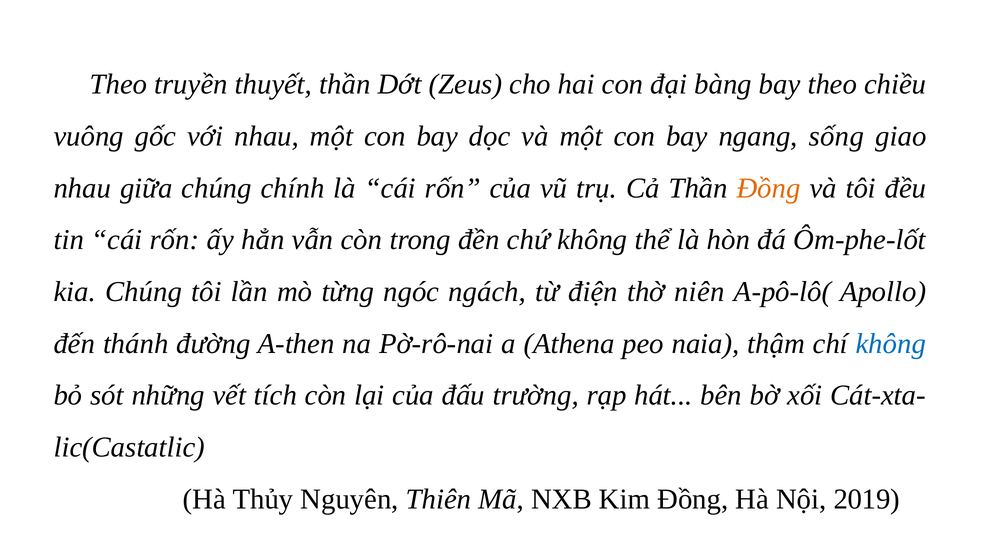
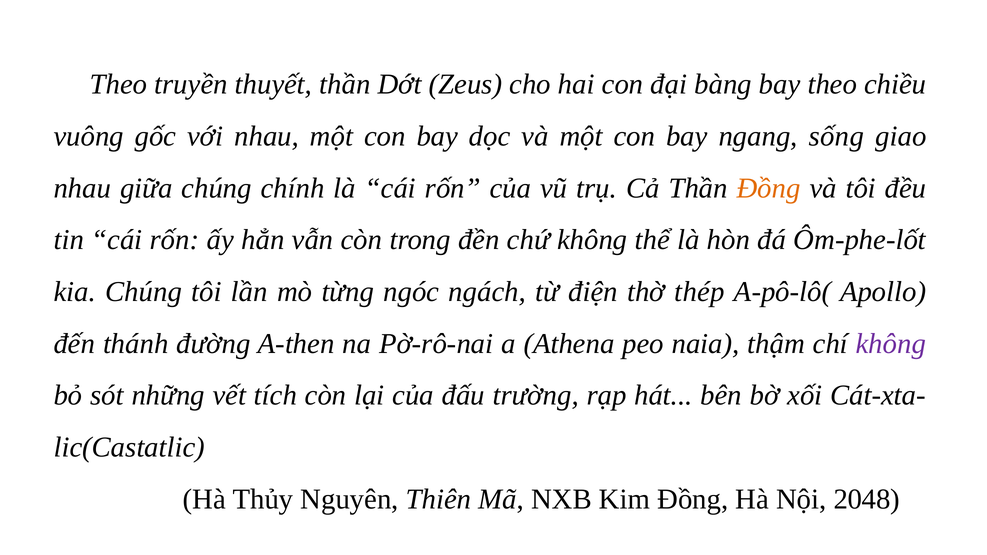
niên: niên -> thép (699, 292)
không colour: blue -> purple (891, 344)
2019: 2019 -> 2048 (867, 499)
